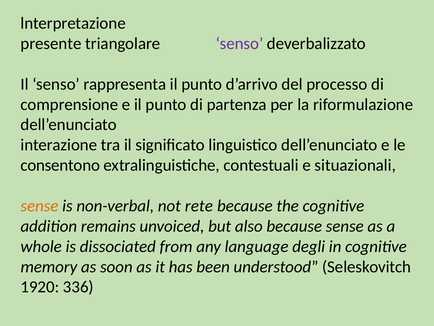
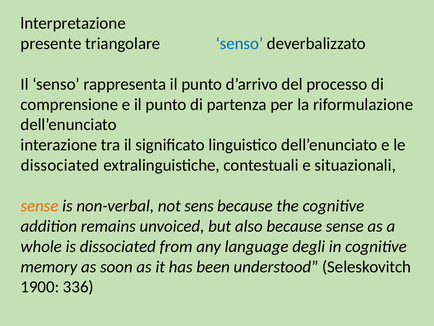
senso colour: purple -> blue (240, 43)
consentono: consentono -> dissociated (60, 165)
rete: rete -> sens (199, 206)
1920: 1920 -> 1900 (40, 287)
